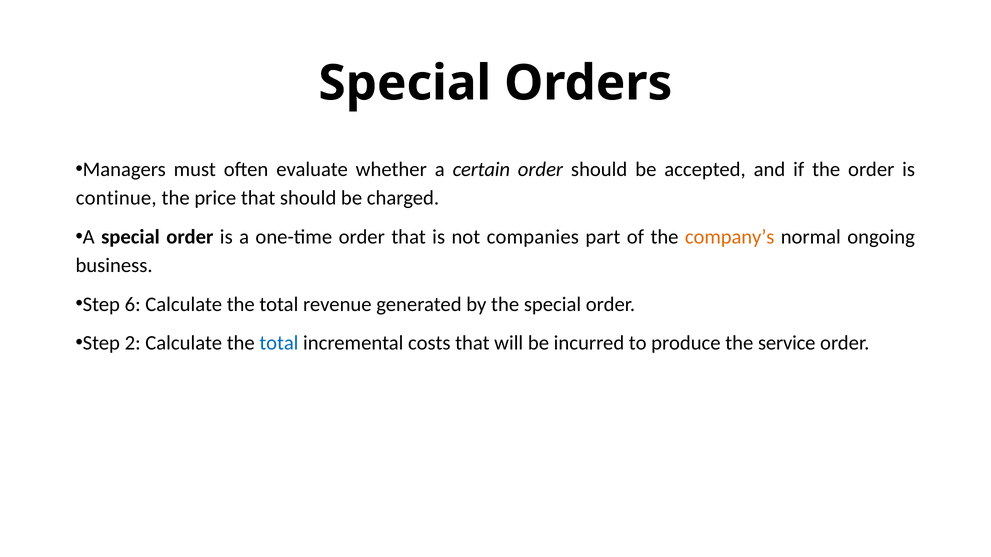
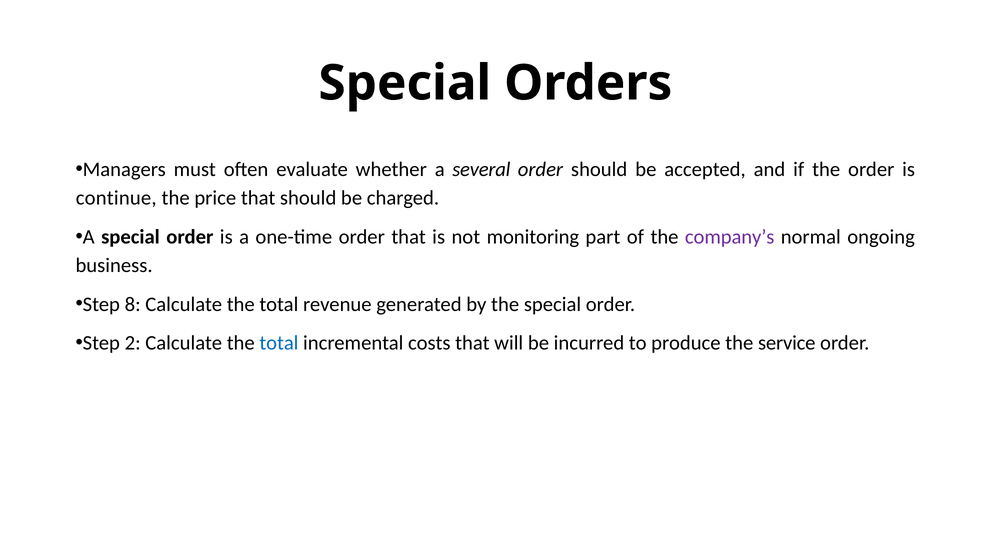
certain: certain -> several (481, 170)
companies: companies -> monitoring (533, 237)
company’s colour: orange -> purple (730, 237)
6: 6 -> 8 (133, 304)
